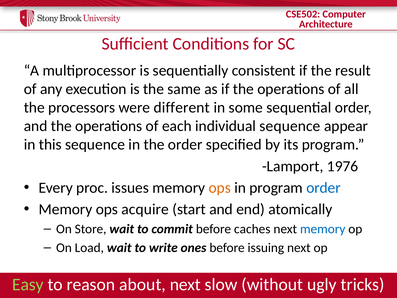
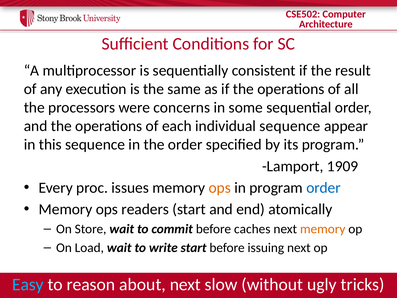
different: different -> concerns (182, 107)
1976: 1976 -> 1909 (343, 166)
acquire: acquire -> readers (145, 209)
memory colour: blue -> orange (323, 229)
write ones: ones -> start (194, 247)
Easy colour: light green -> light blue (28, 284)
